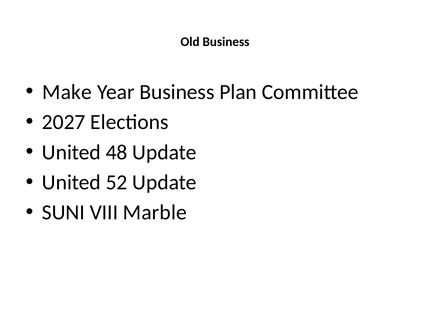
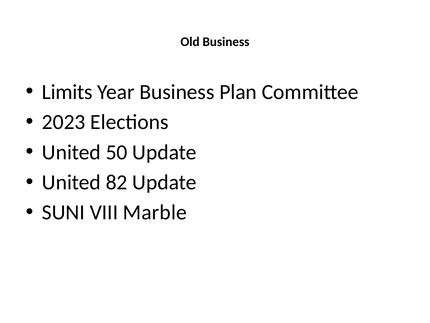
Make: Make -> Limits (67, 92)
2027: 2027 -> 2023 (64, 122)
48: 48 -> 50 (117, 152)
52: 52 -> 82 (117, 182)
